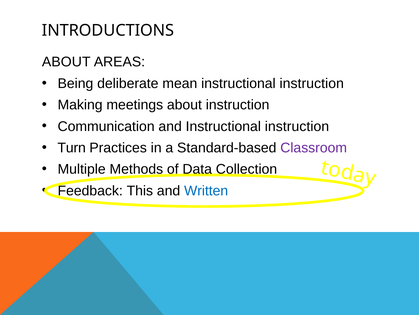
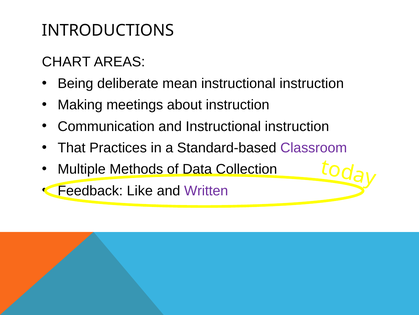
ABOUT: ABOUT -> CHART (66, 62)
Turn: Turn -> That (72, 148)
This: This -> Like (140, 190)
Written colour: blue -> purple (206, 190)
